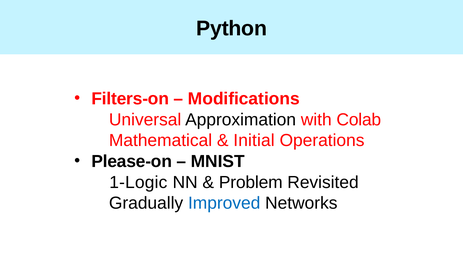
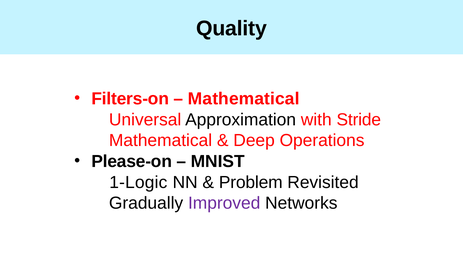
Python: Python -> Quality (232, 29)
Modifications: Modifications -> Mathematical (244, 99)
Colab: Colab -> Stride (359, 119)
Initial: Initial -> Deep (254, 140)
Improved colour: blue -> purple (224, 203)
